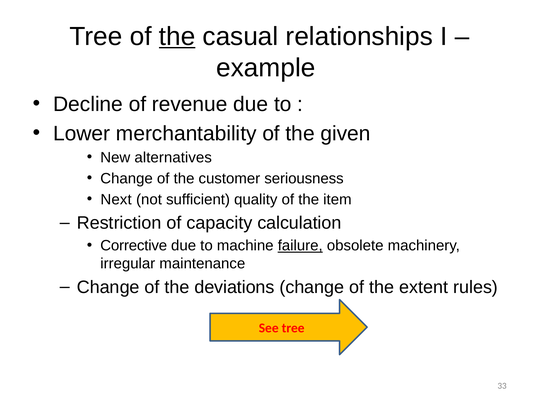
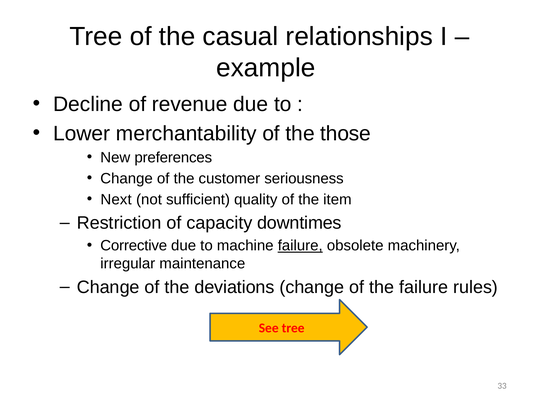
the underline: present -> none (177, 36)
given: given -> those (346, 134)
alternatives: alternatives -> preferences (173, 158)
calculation: calculation -> downtimes (299, 223)
the extent: extent -> failure (424, 287)
